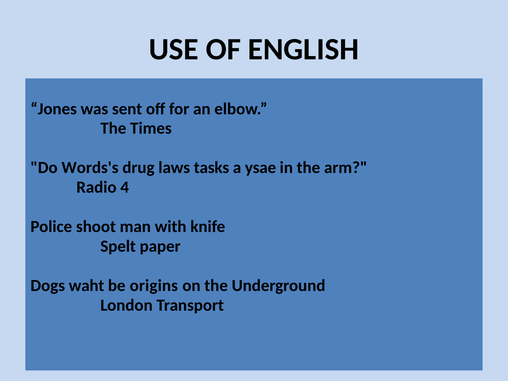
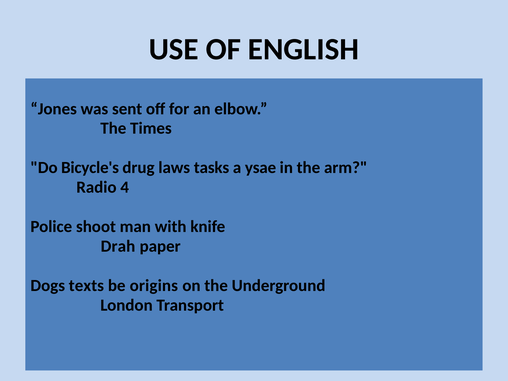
Words's: Words's -> Bicycle's (90, 168)
Spelt: Spelt -> Drah (118, 246)
waht: waht -> texts (86, 285)
